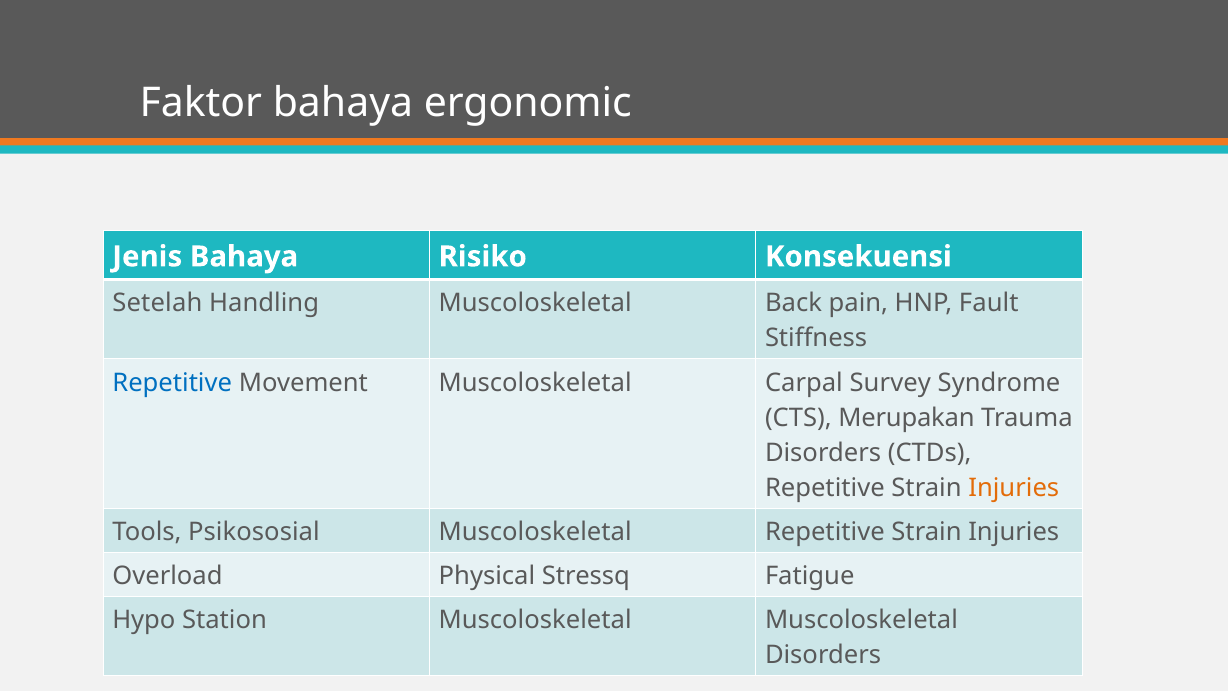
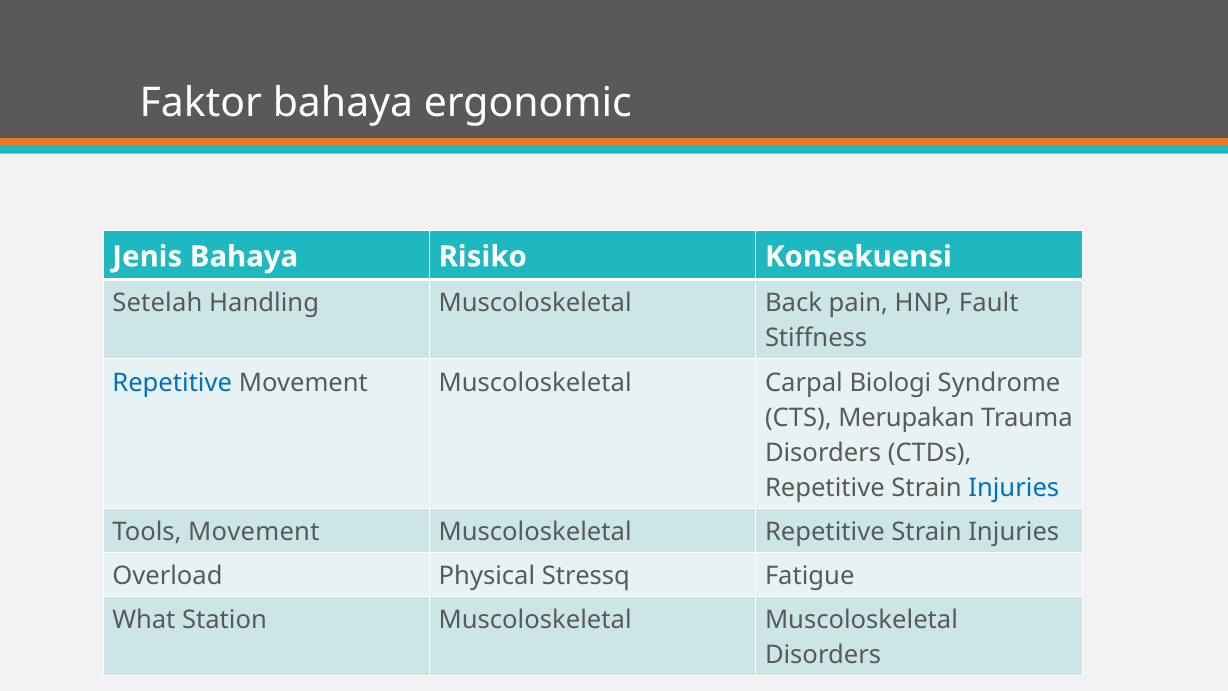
Survey: Survey -> Biologi (890, 382)
Injuries colour: orange -> blue (1014, 487)
Tools Psikososial: Psikososial -> Movement (254, 532)
Hypo: Hypo -> What (144, 620)
